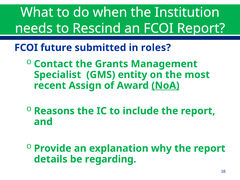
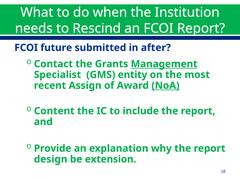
roles: roles -> after (156, 48)
Management underline: none -> present (164, 64)
Reasons: Reasons -> Content (54, 111)
details: details -> design (51, 159)
regarding: regarding -> extension (111, 159)
